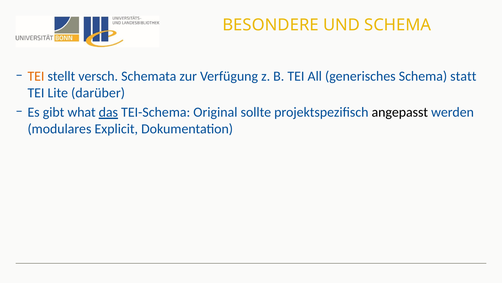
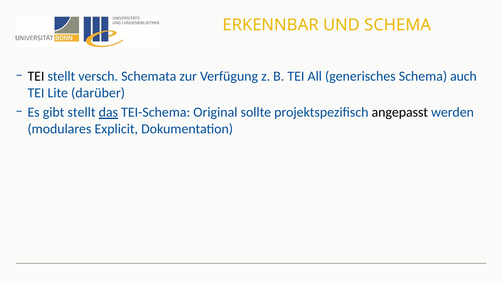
BESONDERE: BESONDERE -> ERKENNBAR (271, 25)
TEI colour: orange -> black (36, 76)
statt: statt -> auch (463, 76)
gibt what: what -> stellt (82, 112)
